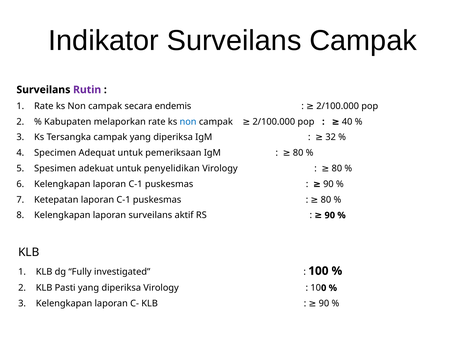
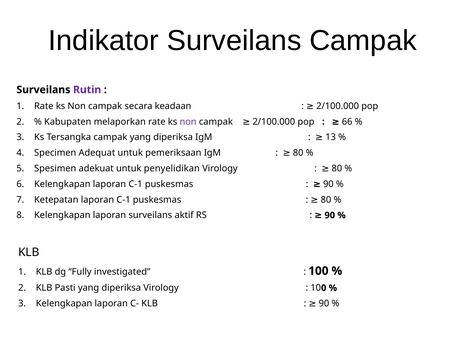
endemis: endemis -> keadaan (173, 106)
40: 40 -> 66 (347, 122)
non colour: blue -> purple (188, 122)
32: 32 -> 13 (331, 137)
